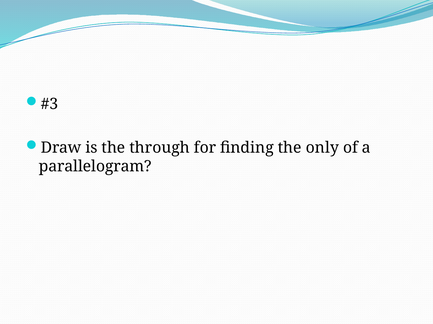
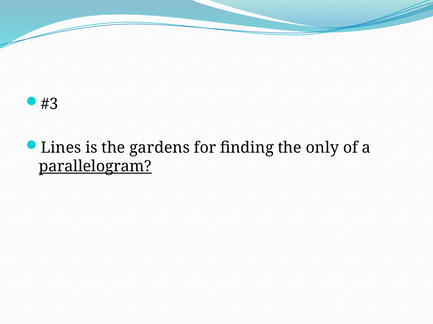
Draw: Draw -> Lines (61, 148)
through: through -> gardens (160, 148)
parallelogram underline: none -> present (95, 167)
